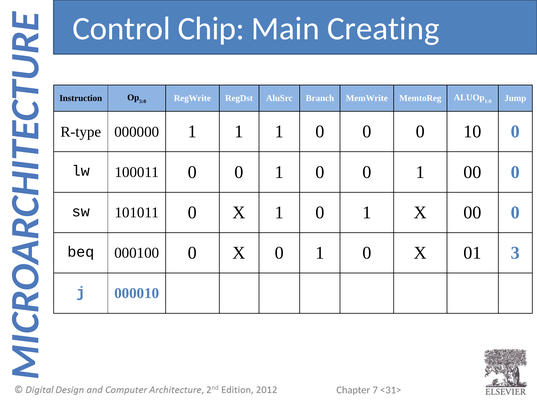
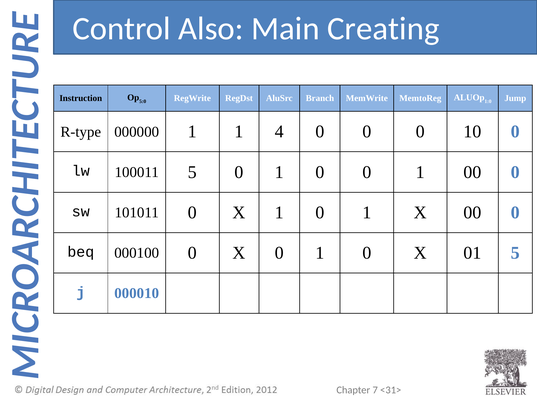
Chip: Chip -> Also (211, 29)
1 1 1: 1 -> 4 (279, 132)
100011 0: 0 -> 5 (192, 172)
01 3: 3 -> 5 (515, 253)
